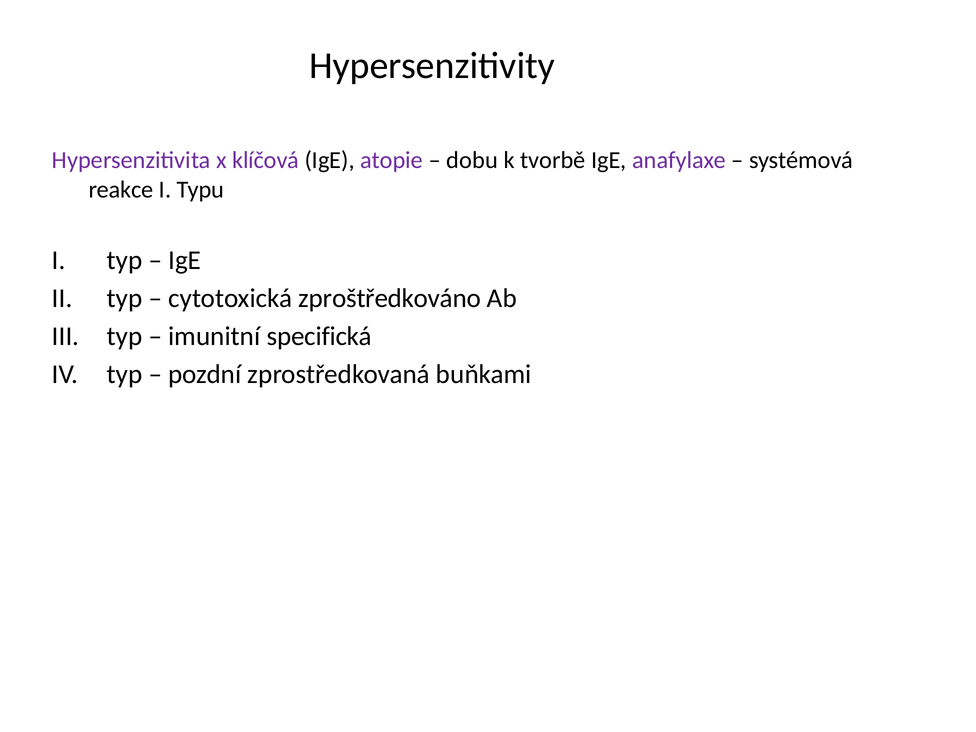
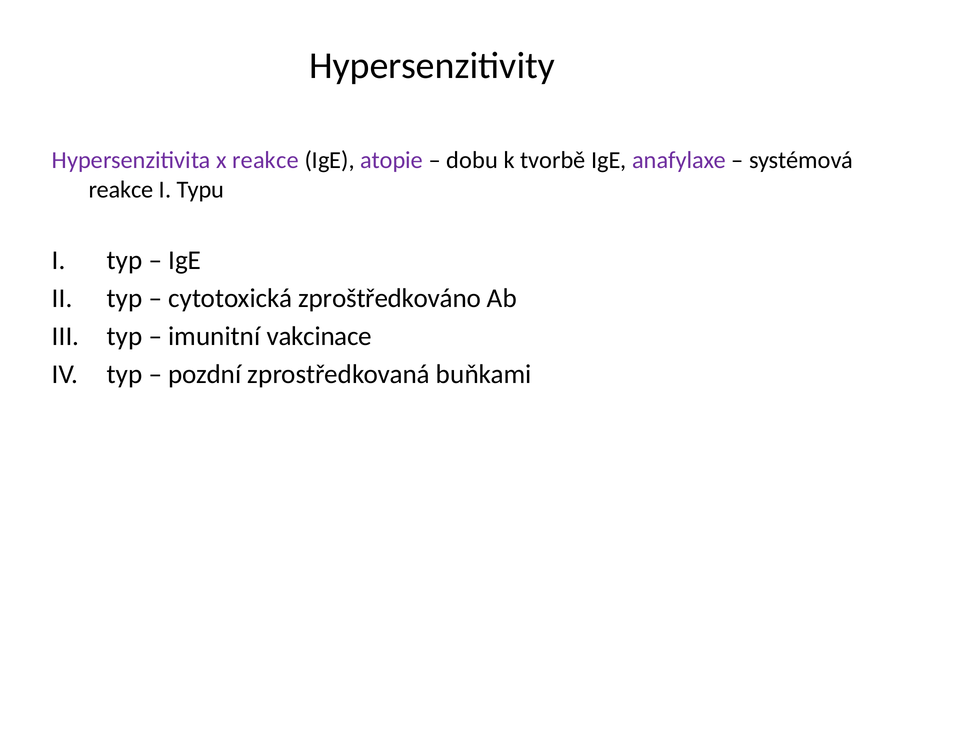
x klíčová: klíčová -> reakce (265, 160)
specifická: specifická -> vakcinace (319, 336)
